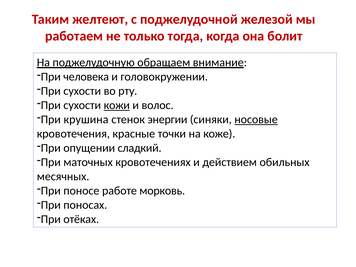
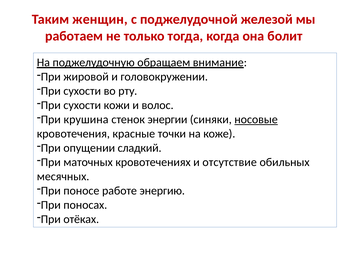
желтеют: желтеют -> женщин (100, 19)
человека: человека -> жировой (86, 77)
кожи underline: present -> none (117, 105)
действием: действием -> отсутствие (230, 162)
морковь: морковь -> энергию (162, 191)
